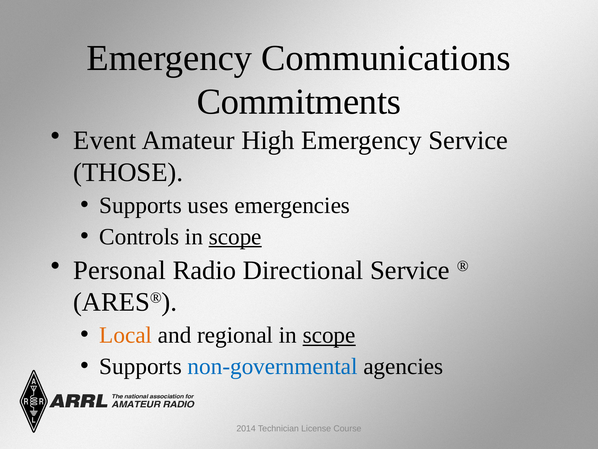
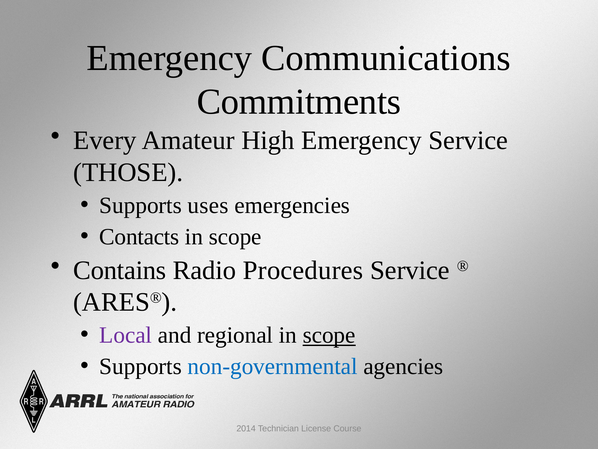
Event: Event -> Every (105, 140)
Controls: Controls -> Contacts (139, 236)
scope underline: present -> none (235, 236)
Personal: Personal -> Contains (120, 270)
Directional: Directional -> Procedures (303, 270)
Local colour: orange -> purple (126, 335)
